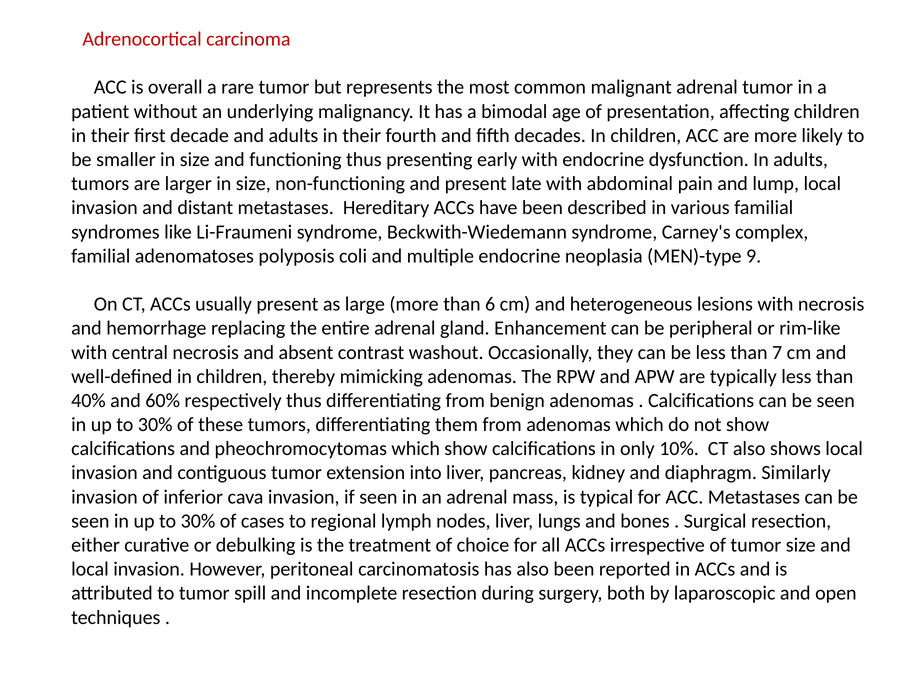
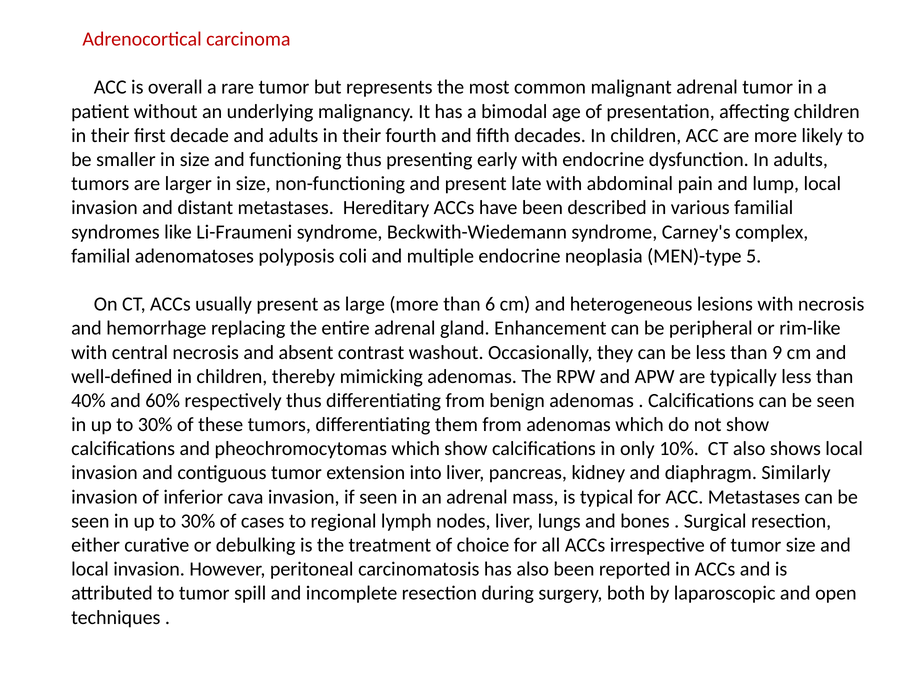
9: 9 -> 5 (754, 256)
7: 7 -> 9 (777, 352)
